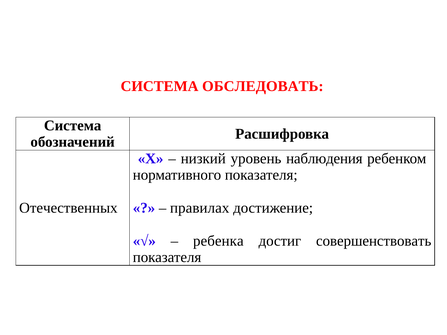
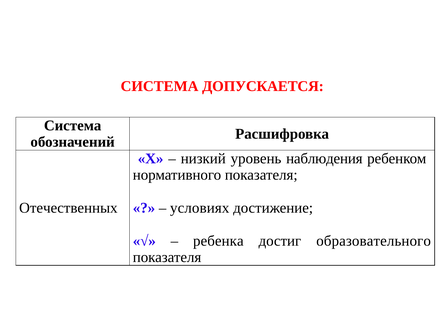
ОБСЛЕДОВАТЬ: ОБСЛЕДОВАТЬ -> ДОПУСКАЕТСЯ (263, 86)
правилах: правилах -> условиях (200, 208)
совершенствовать: совершенствовать -> образовательного (374, 241)
